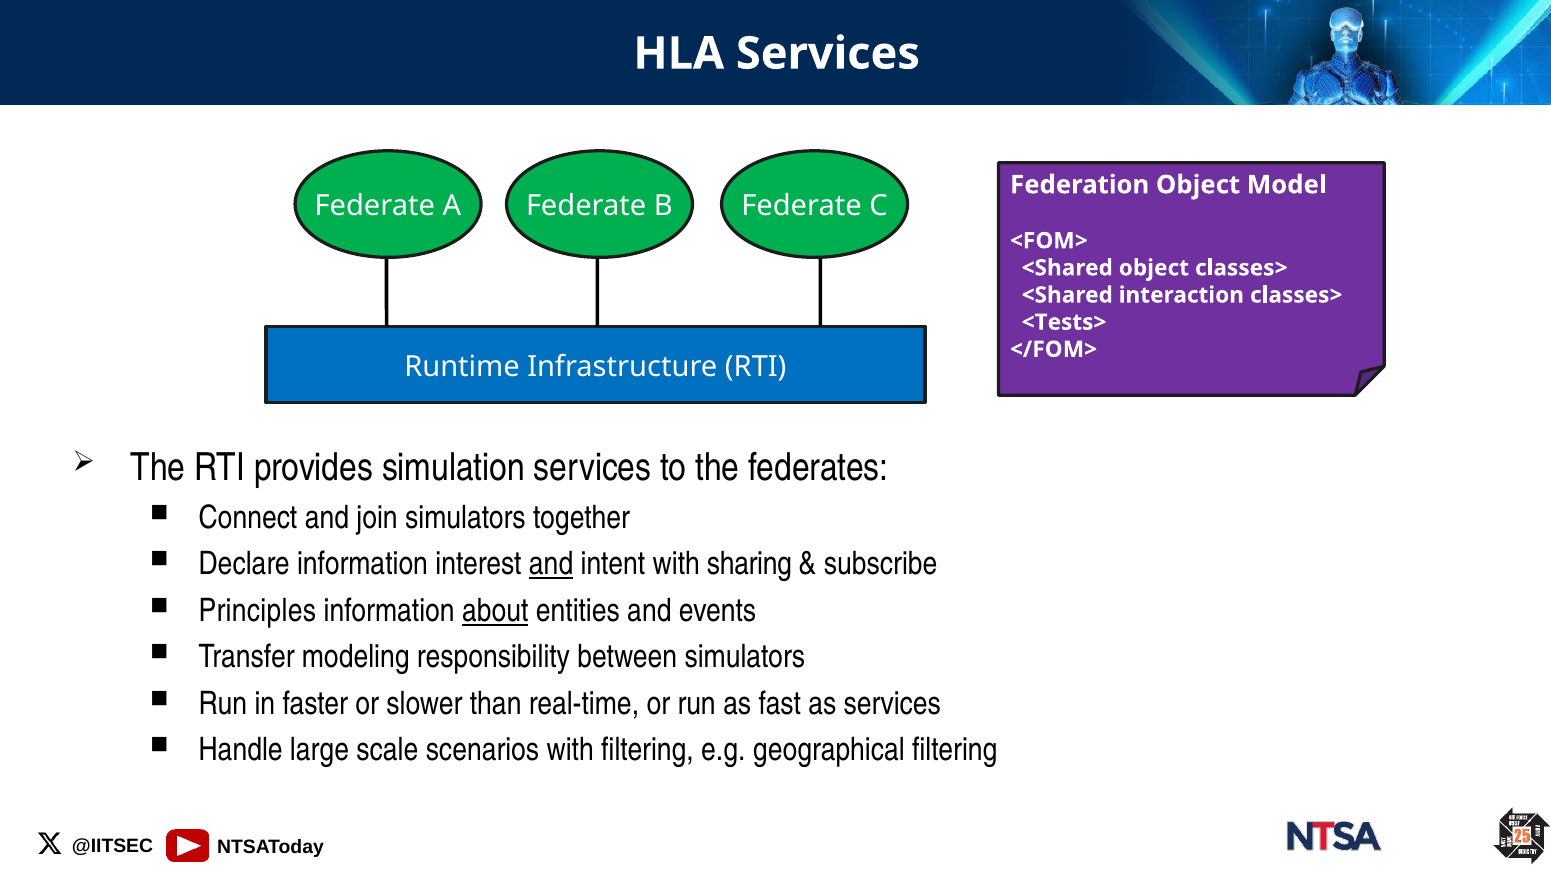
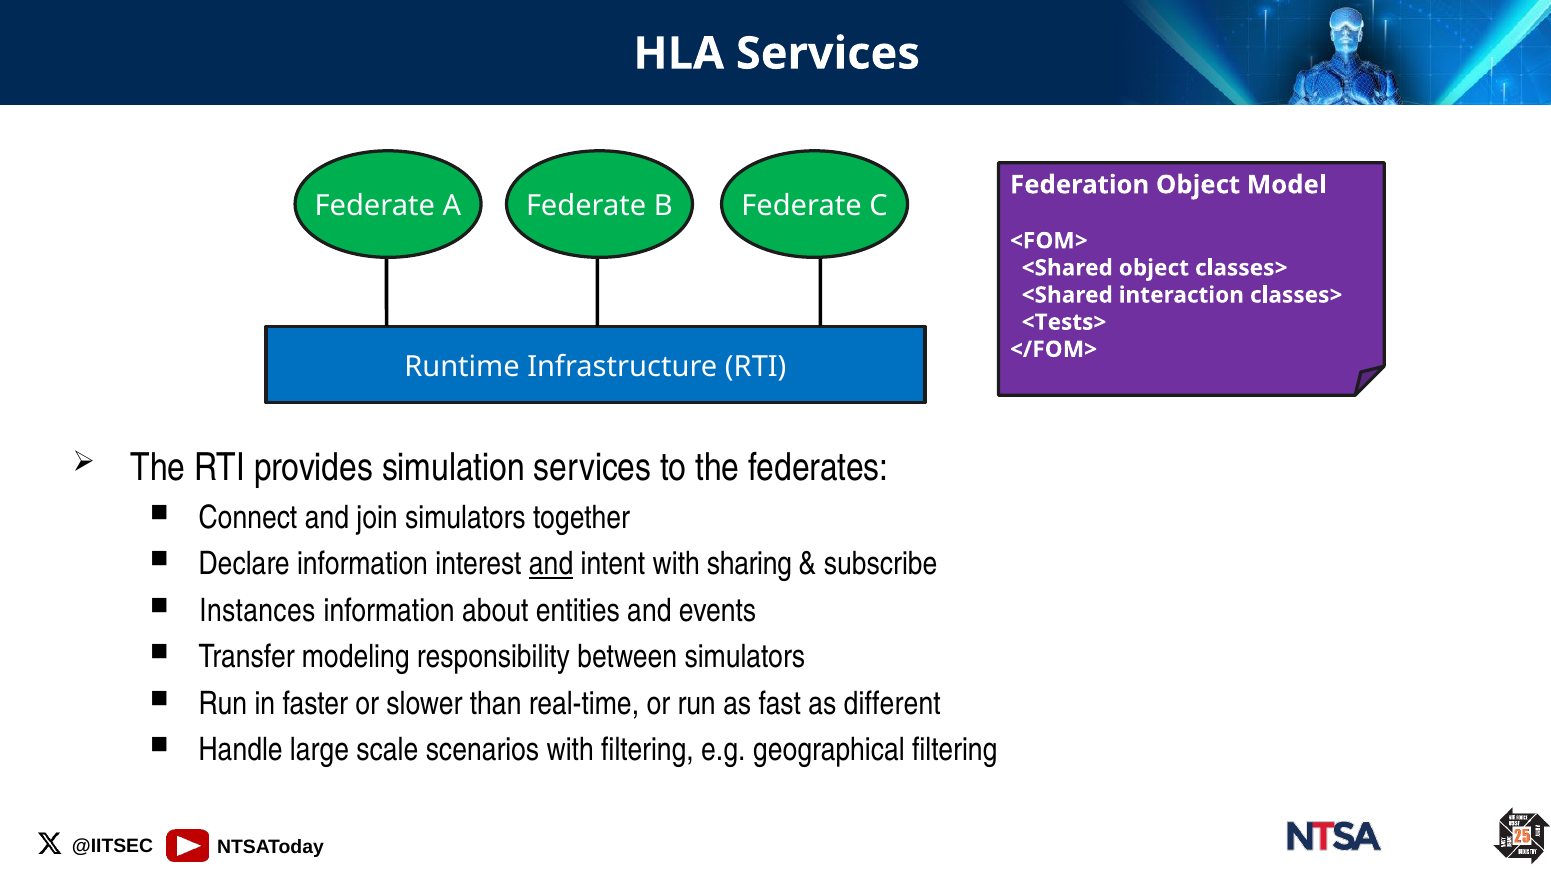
Principles: Principles -> Instances (257, 611)
about underline: present -> none (495, 611)
as services: services -> different (892, 704)
